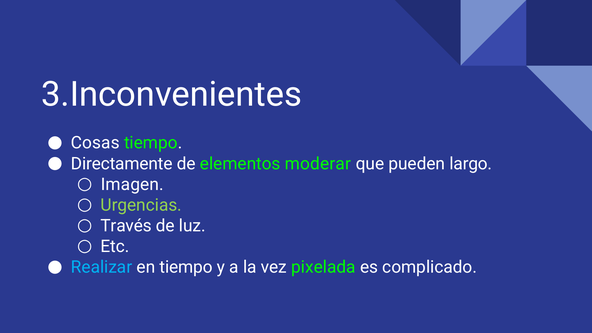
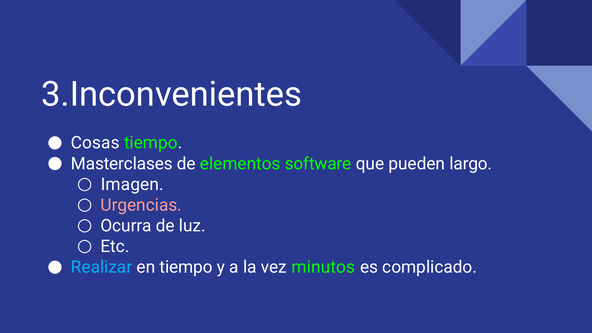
Directamente: Directamente -> Masterclases (122, 164)
moderar: moderar -> software (318, 164)
Urgencias colour: light green -> pink (141, 205)
Través: Través -> Ocurra (126, 226)
pixelada: pixelada -> minutos (323, 267)
